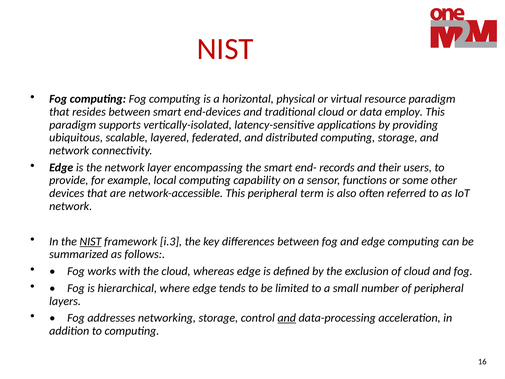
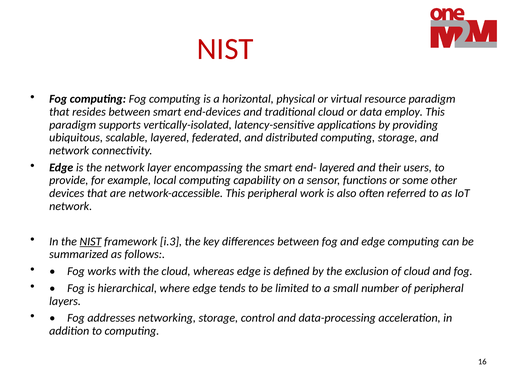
end- records: records -> layered (337, 167)
term: term -> work (312, 193)
and underline: present -> none (287, 318)
